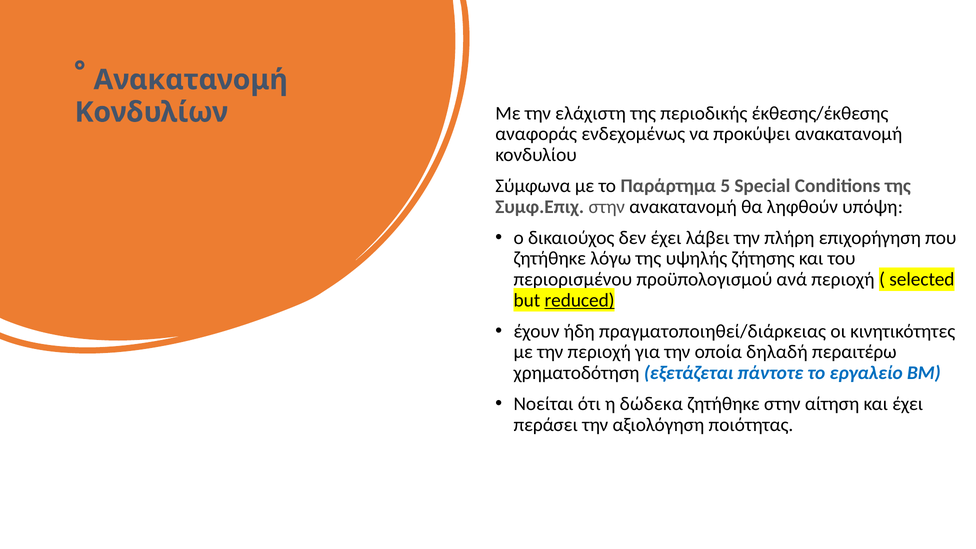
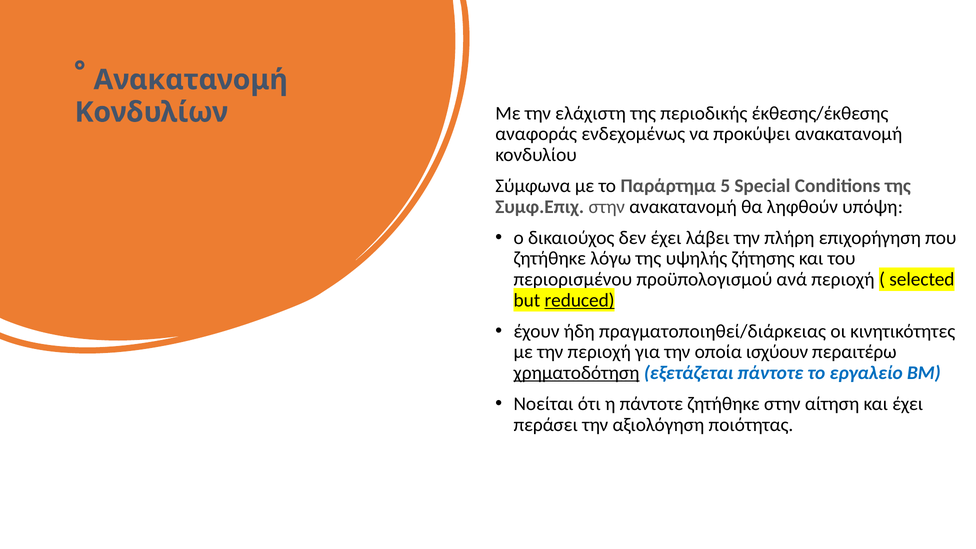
δηλαδή: δηλαδή -> ισχύουν (777, 352)
χρηματοδότηση underline: none -> present (577, 373)
η δώδεκα: δώδεκα -> πάντοτε (651, 404)
